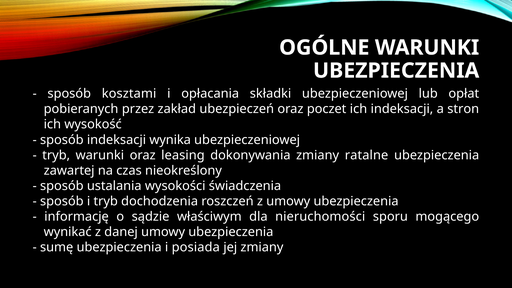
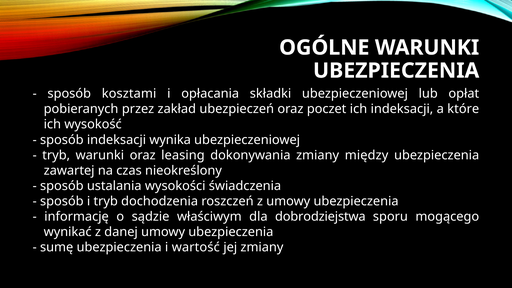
stron: stron -> które (463, 109)
ratalne: ratalne -> między (367, 155)
nieruchomości: nieruchomości -> dobrodziejstwa (320, 217)
posiada: posiada -> wartość (196, 247)
